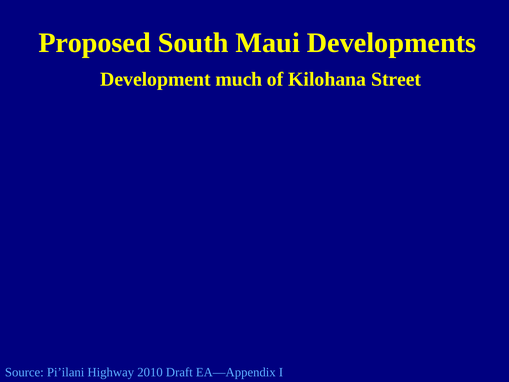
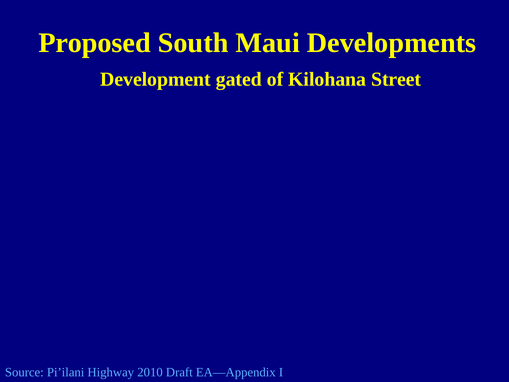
much: much -> gated (239, 79)
